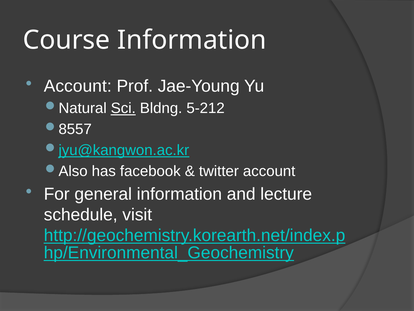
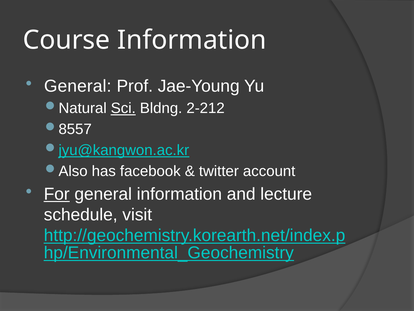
Account: Account -> General (78, 86)
5-212: 5-212 -> 2-212 (206, 108)
For underline: none -> present (57, 194)
